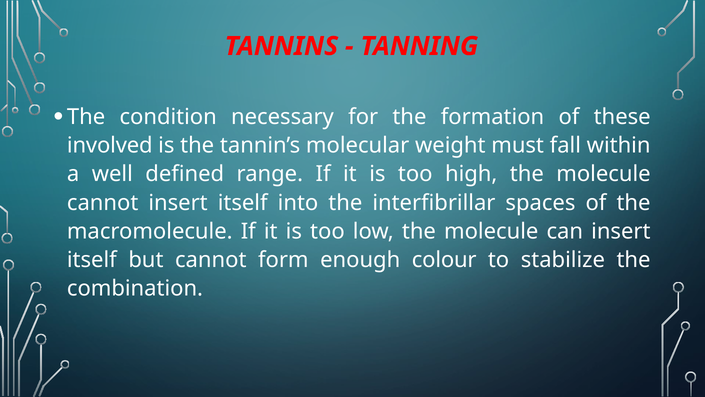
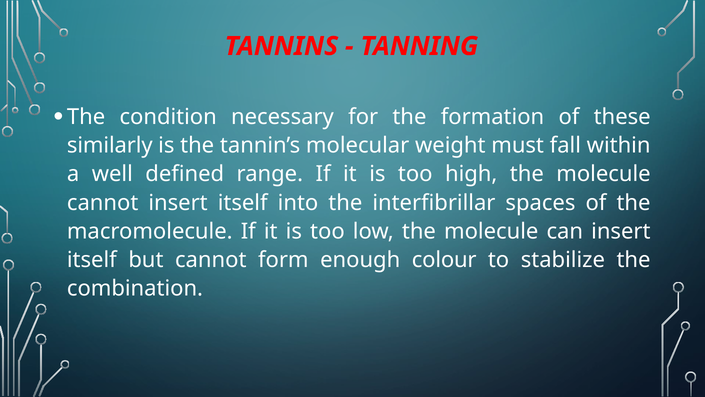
involved: involved -> similarly (110, 145)
